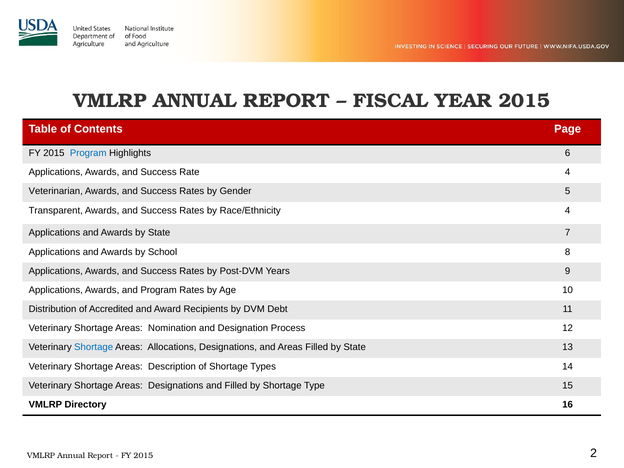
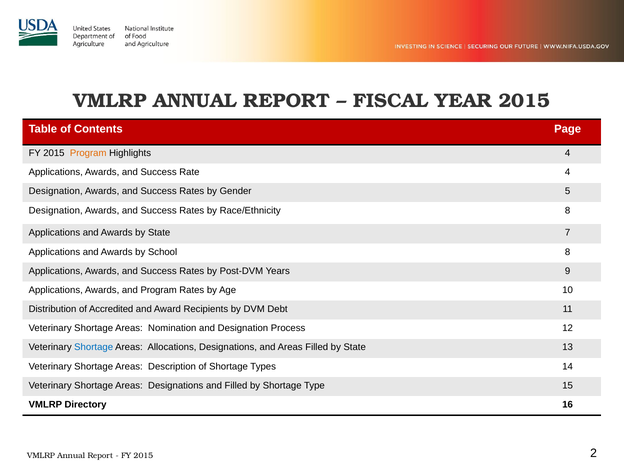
Program colour: blue -> orange (88, 153)
Highlights 6: 6 -> 4 (568, 153)
Veterinarian: Veterinarian -> Designation (56, 191)
Transparent: Transparent -> Designation (56, 210)
Race/Ethnicity 4: 4 -> 8 (568, 210)
